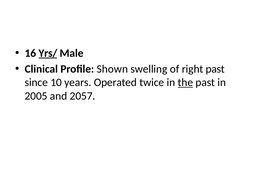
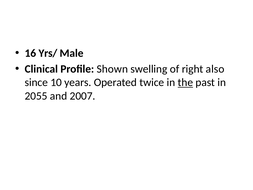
Yrs/ underline: present -> none (48, 53)
right past: past -> also (215, 69)
2005: 2005 -> 2055 (36, 96)
2057: 2057 -> 2007 (83, 96)
